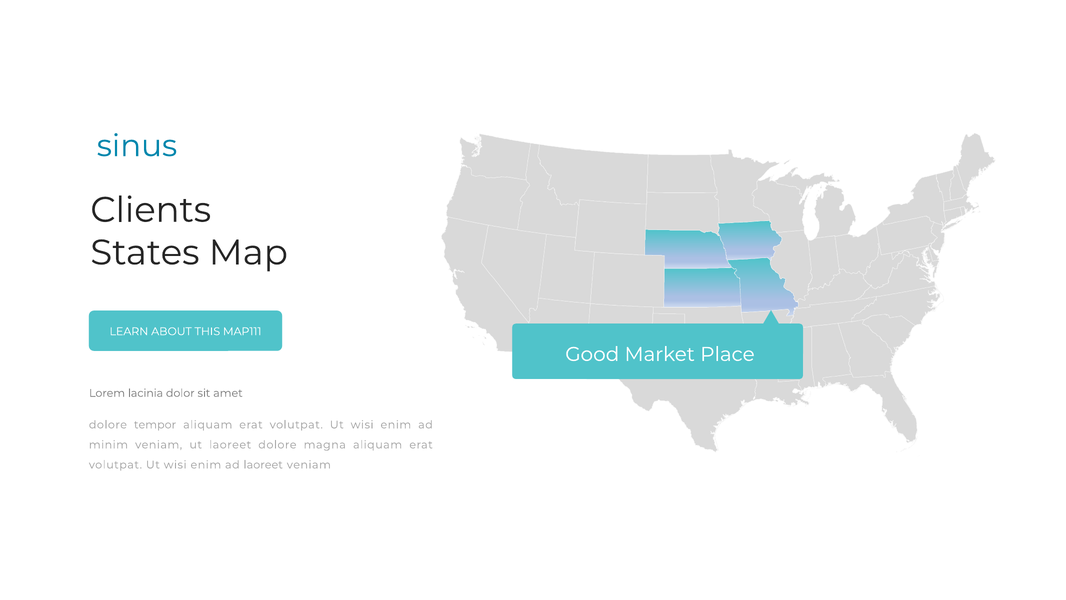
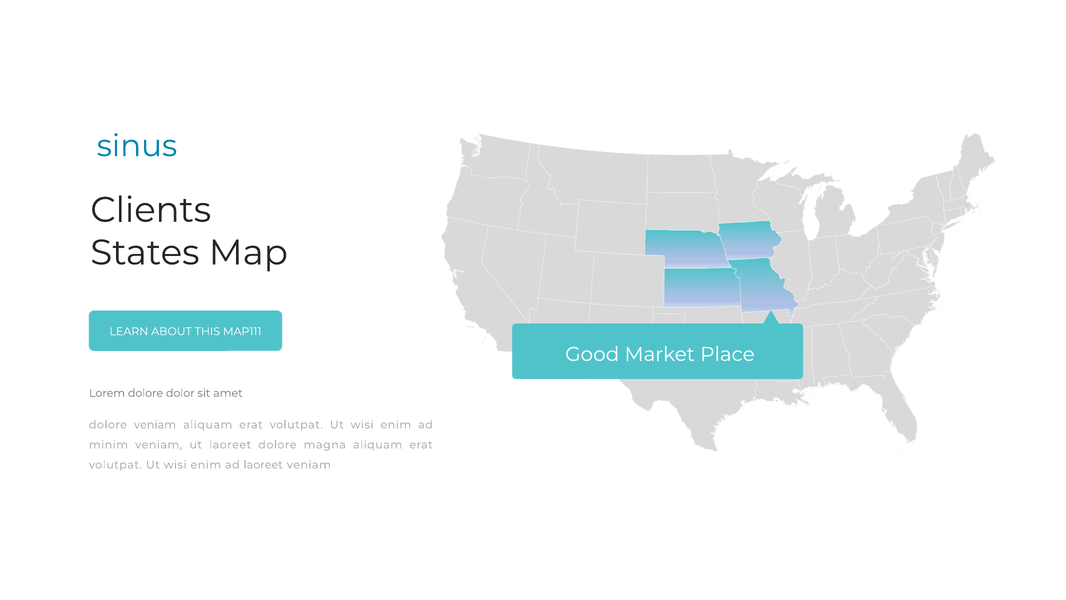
Lorem lacinia: lacinia -> dolore (146, 393)
dolore tempor: tempor -> veniam (155, 424)
